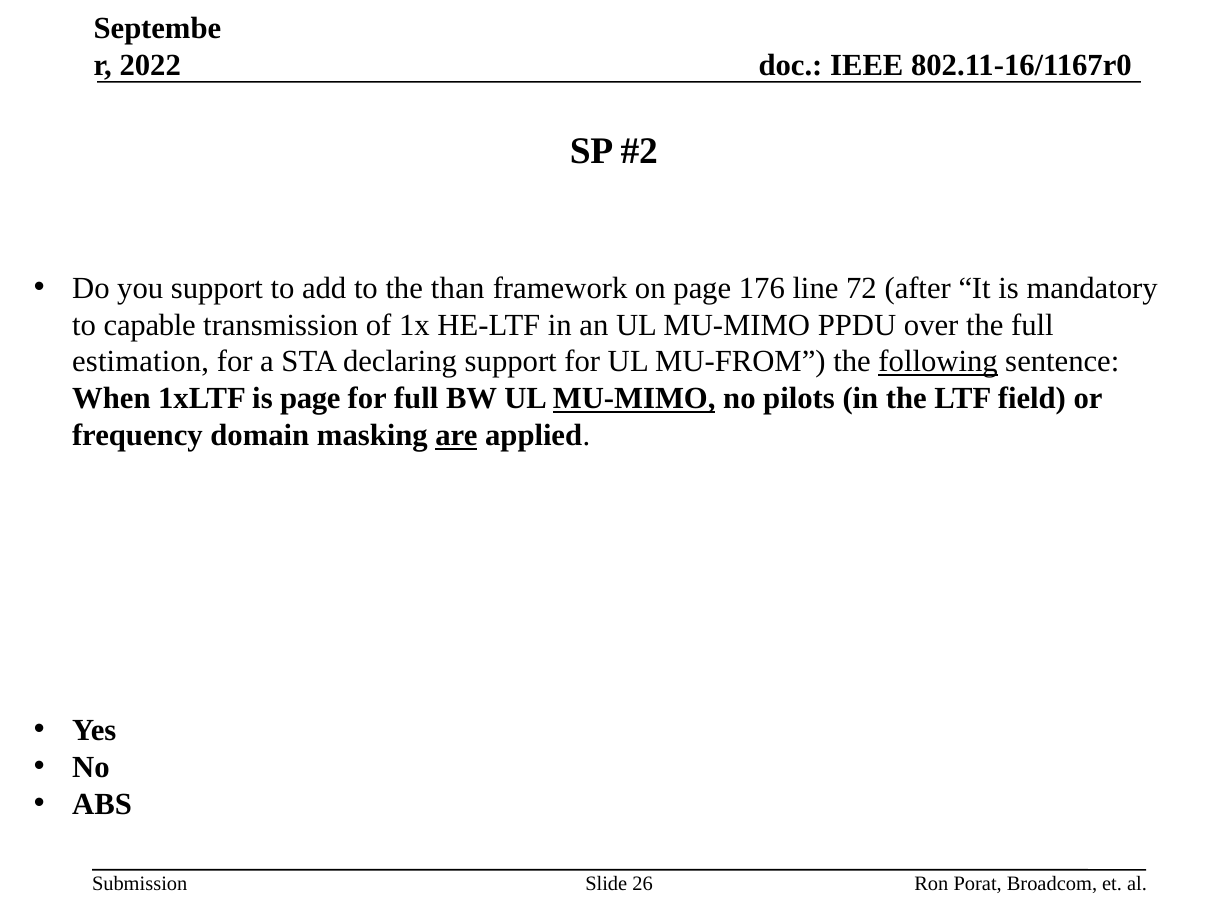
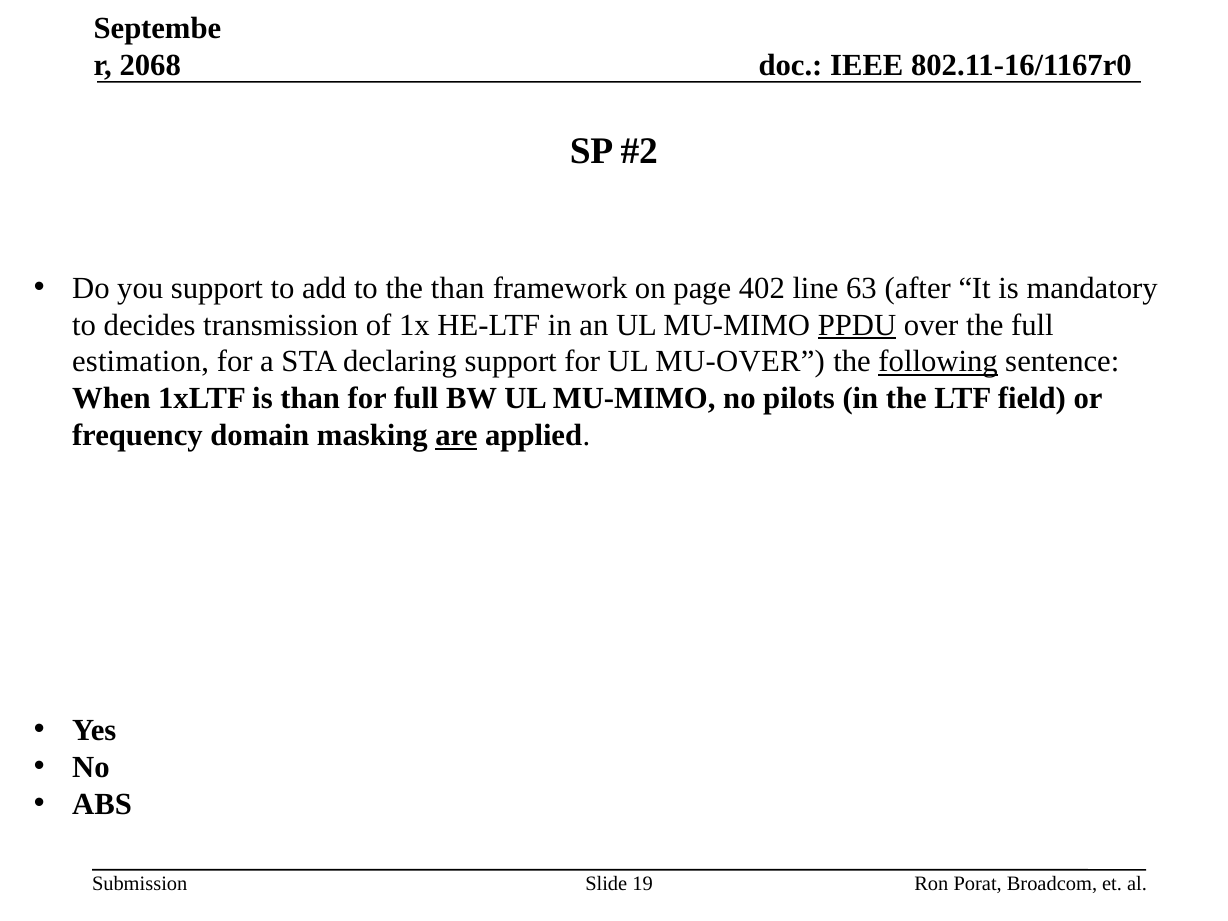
2022: 2022 -> 2068 (150, 66)
176: 176 -> 402 (762, 288)
72: 72 -> 63 (861, 288)
capable: capable -> decides (150, 325)
PPDU underline: none -> present (857, 325)
MU-FROM: MU-FROM -> MU-OVER (740, 362)
is page: page -> than (310, 399)
MU-MIMO underline: present -> none (634, 399)
26: 26 -> 19 (643, 883)
